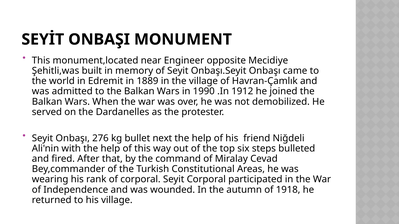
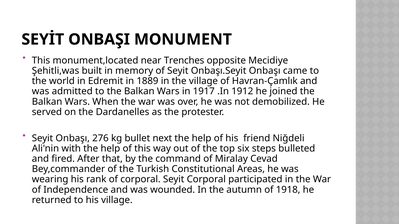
Engineer: Engineer -> Trenches (184, 61)
1990: 1990 -> 1917 (204, 92)
